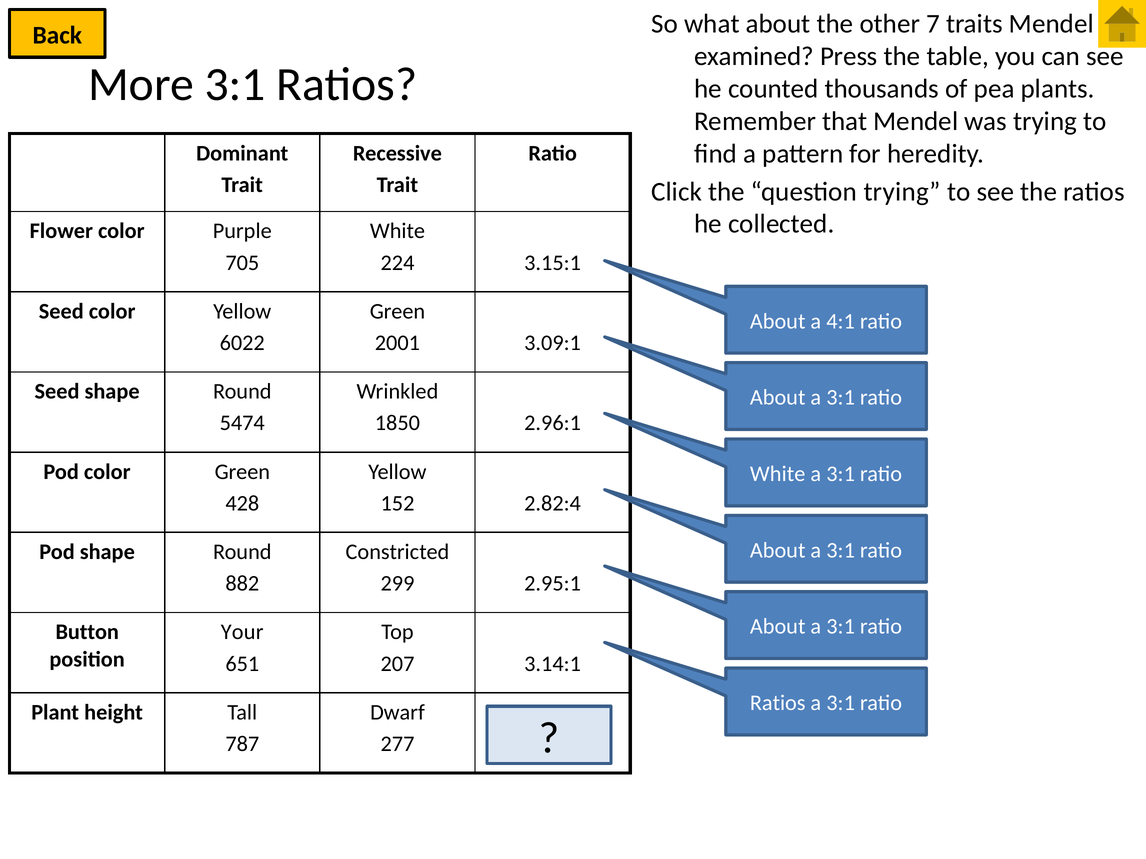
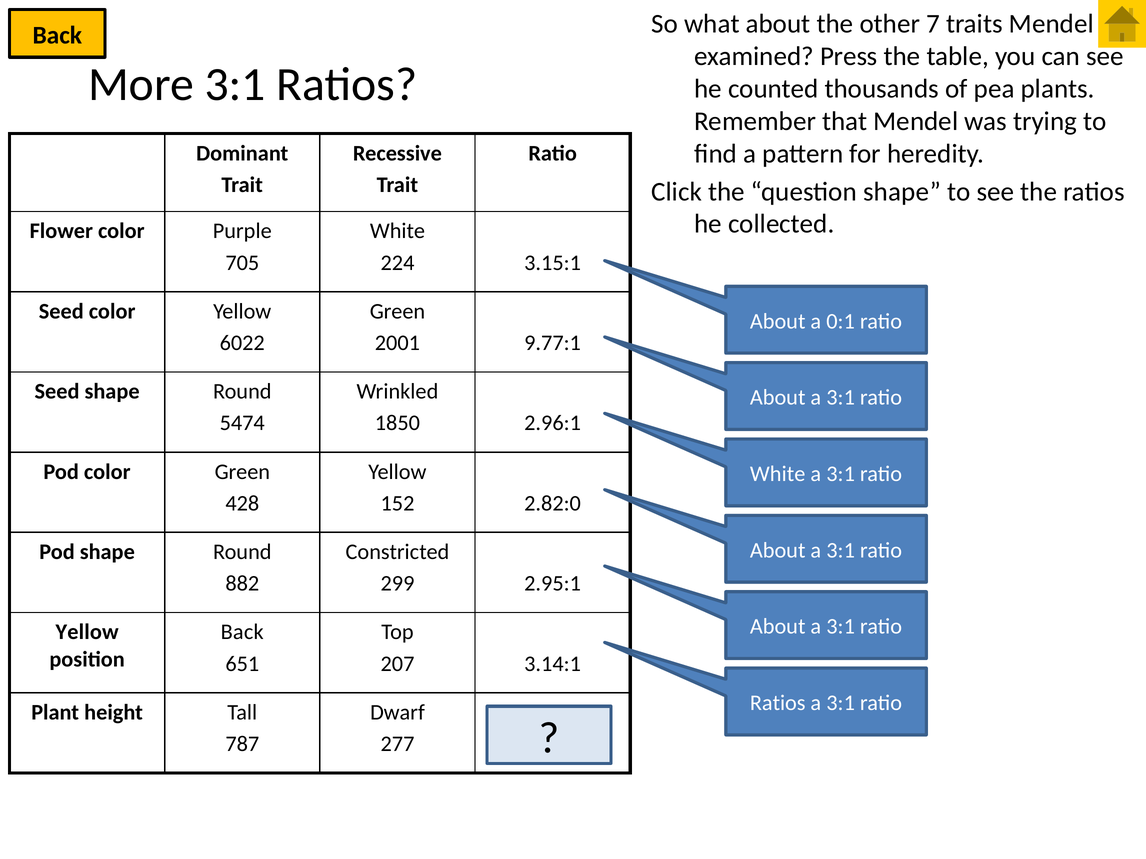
question trying: trying -> shape (902, 192)
4:1: 4:1 -> 0:1 (841, 321)
3.09:1: 3.09:1 -> 9.77:1 (553, 343)
2.82:4: 2.82:4 -> 2.82:0 (553, 504)
Button: Button -> Yellow (87, 632)
Your: Your -> Back (242, 632)
